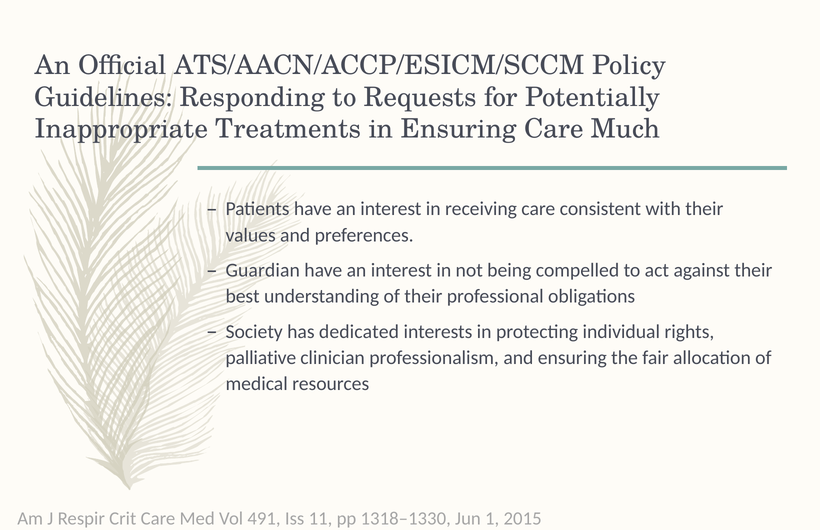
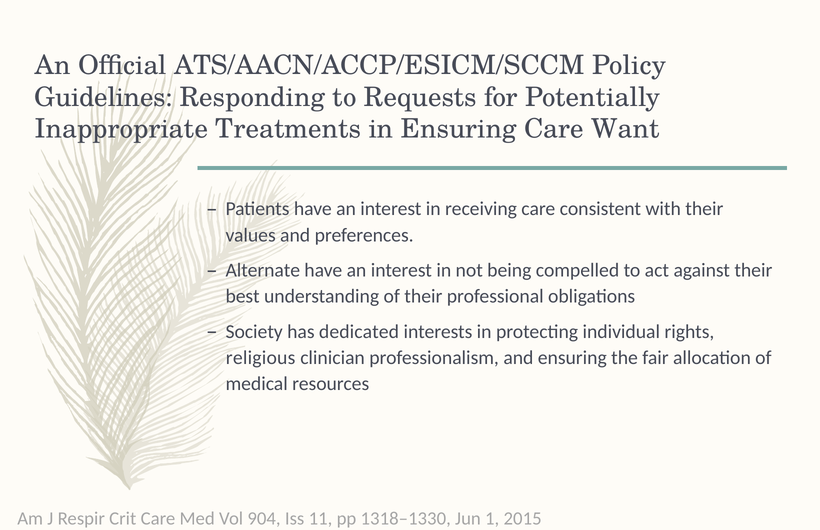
Much: Much -> Want (625, 129)
Guardian: Guardian -> Alternate (263, 271)
palliative: palliative -> religious (261, 358)
491: 491 -> 904 (264, 519)
